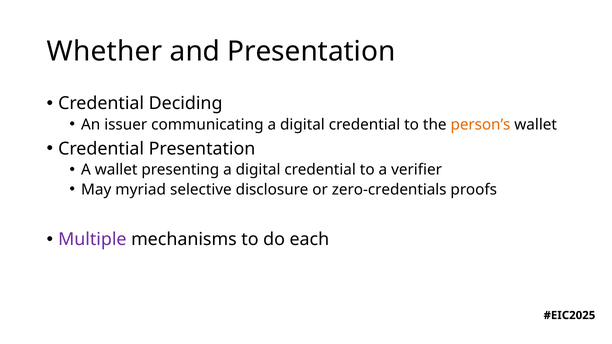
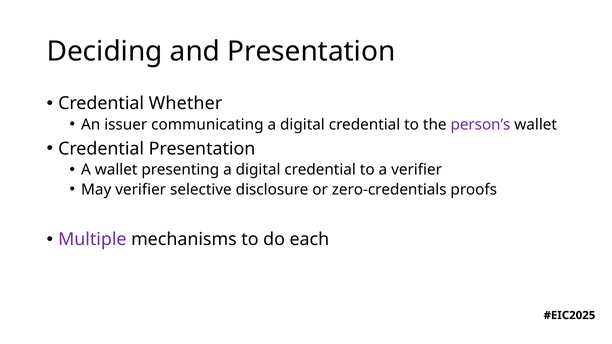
Whether: Whether -> Deciding (105, 51)
Deciding: Deciding -> Whether (185, 103)
person’s colour: orange -> purple (480, 125)
May myriad: myriad -> verifier (141, 190)
